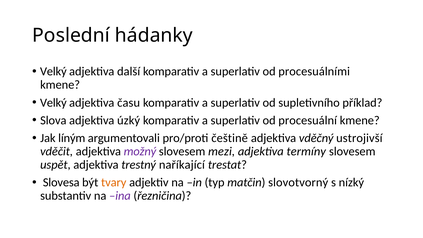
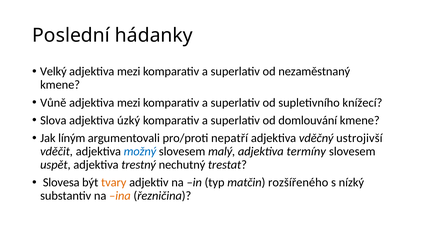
další: další -> mezi (129, 72)
procesuálními: procesuálními -> nezaměstnaný (314, 72)
Velký: Velký -> Vůně (53, 103)
času: času -> mezi (129, 103)
příklad: příklad -> knížecí (362, 103)
procesuální: procesuální -> domlouvání (308, 120)
češtině: češtině -> nepatří (230, 138)
možný colour: purple -> blue (140, 151)
mezi: mezi -> malý (222, 151)
naříkající: naříkající -> nechutný (182, 165)
slovotvorný: slovotvorný -> rozšířeného (298, 182)
ina colour: purple -> orange (120, 196)
